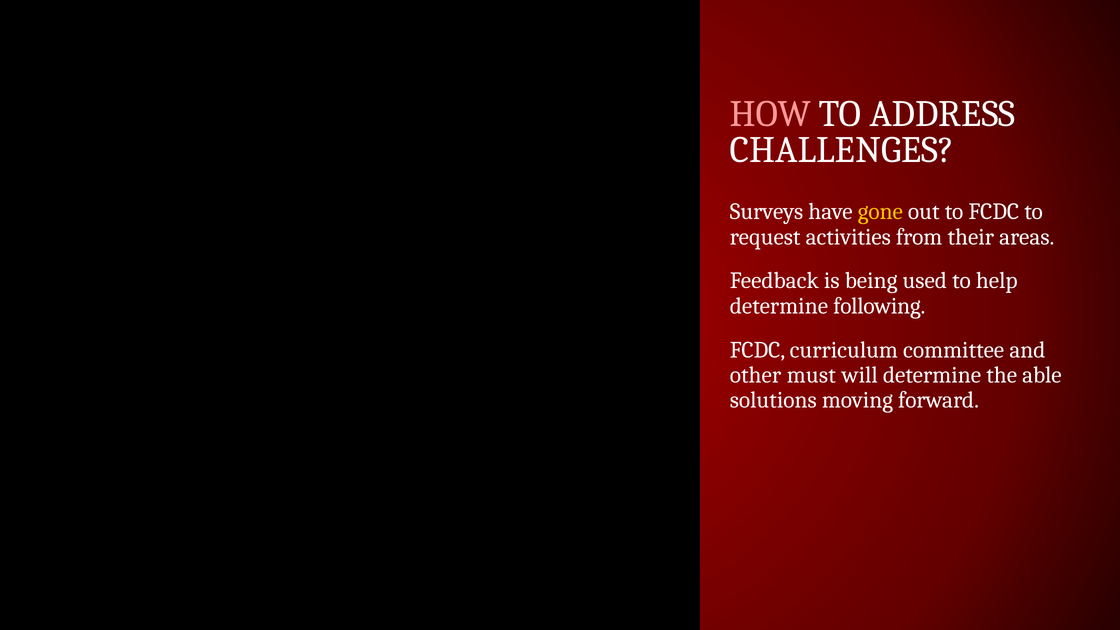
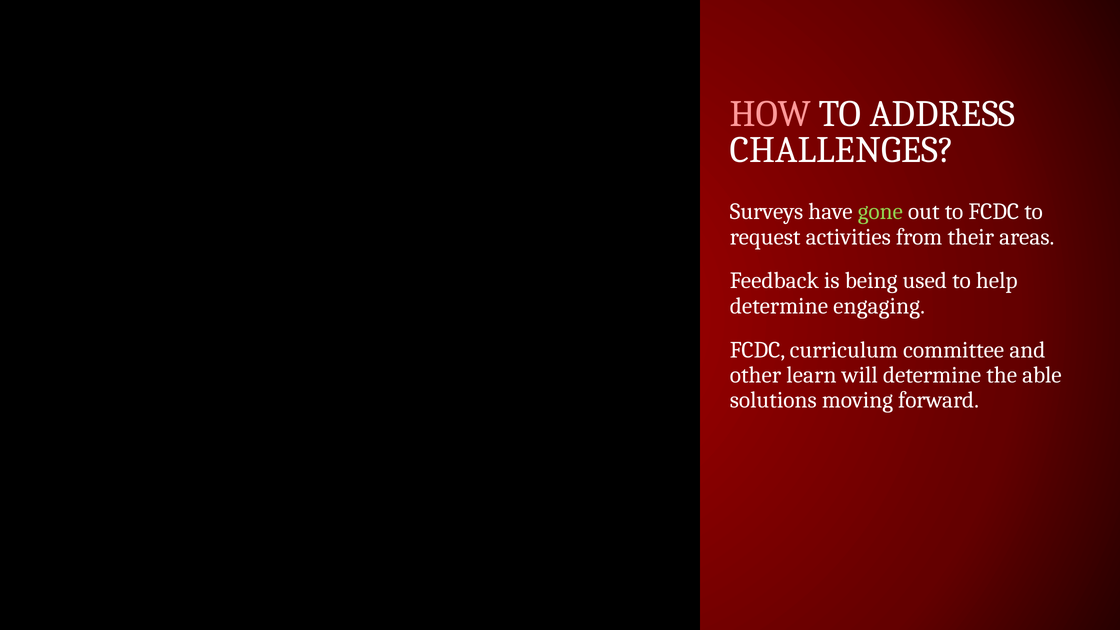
gone colour: yellow -> light green (880, 212)
following: following -> engaging (879, 306)
must: must -> learn (811, 375)
